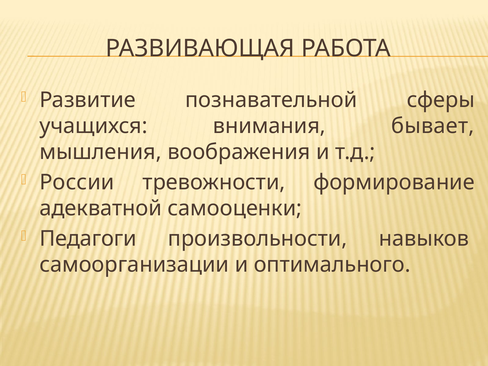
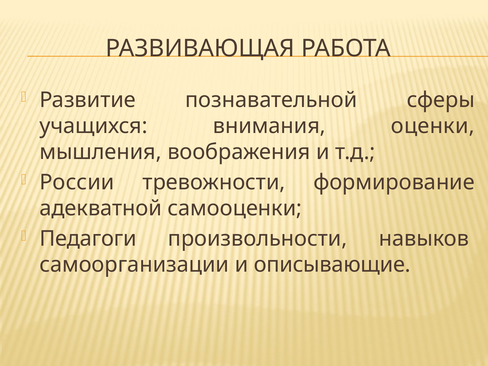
бывает: бывает -> оценки (433, 126)
оптимального: оптимального -> описывающие (332, 265)
